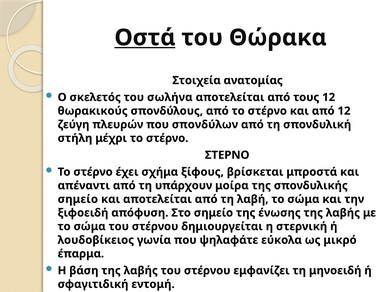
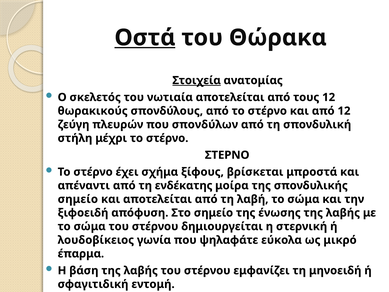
Στοιχεία underline: none -> present (197, 80)
σωλήνα: σωλήνα -> νωτιαία (170, 97)
υπάρχουν: υπάρχουν -> ενδέκατης (184, 185)
